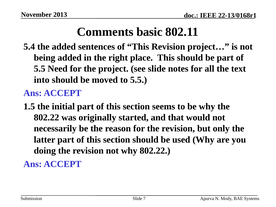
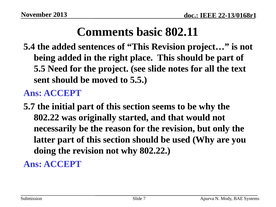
into: into -> sent (42, 80)
1.5: 1.5 -> 5.7 (29, 106)
